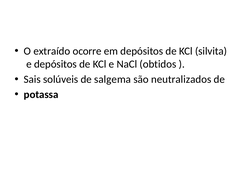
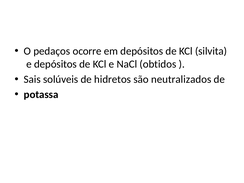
extraído: extraído -> pedaços (52, 51)
salgema: salgema -> hidretos (113, 79)
